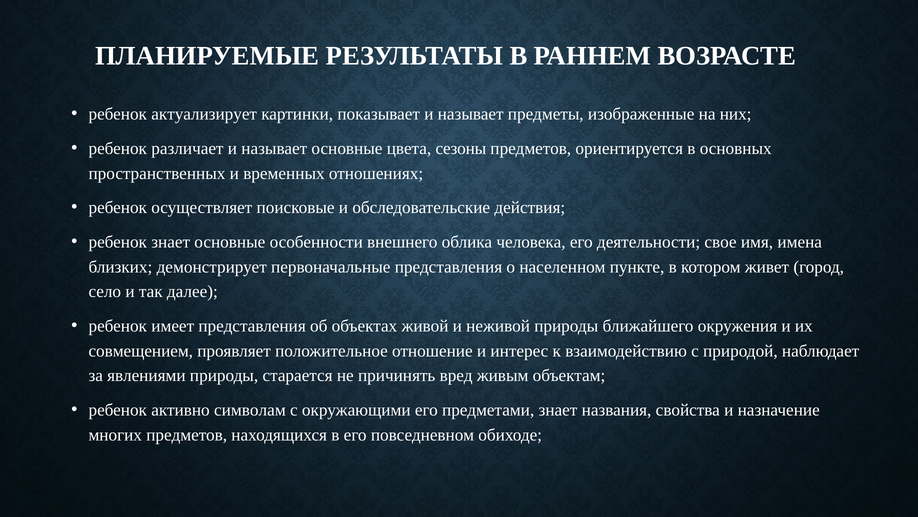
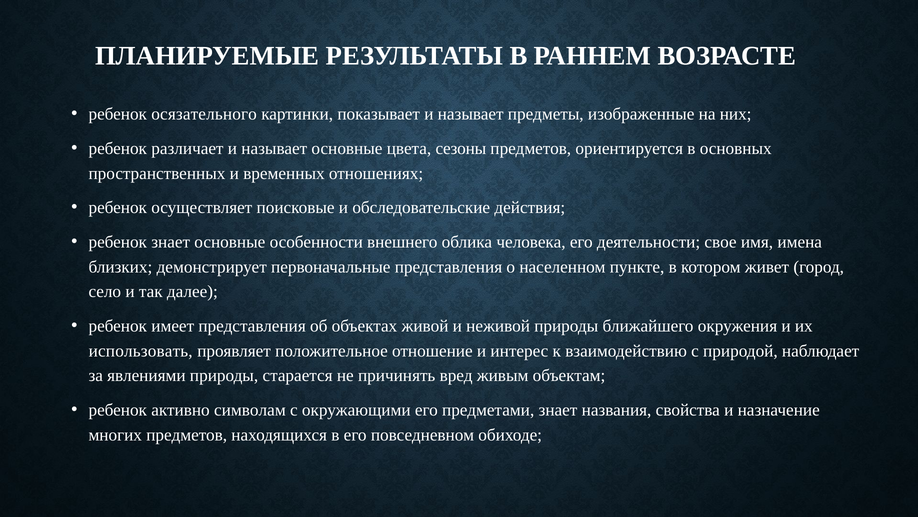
актуализирует: актуализирует -> осязательного (204, 114)
совмещением: совмещением -> использовать (141, 350)
